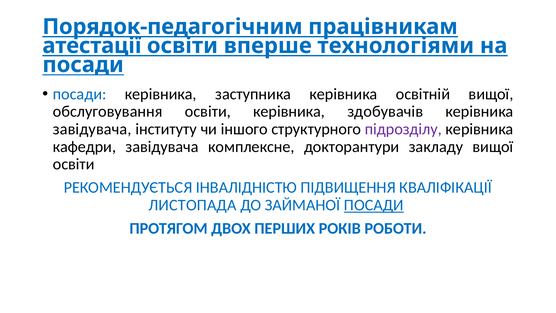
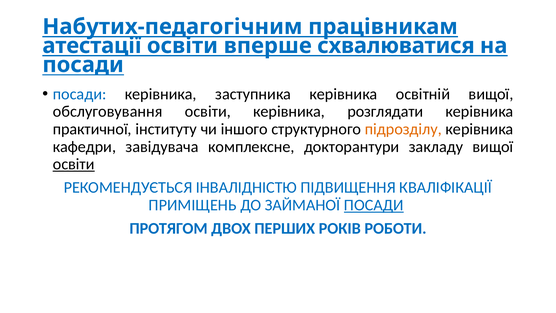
Порядок-педагогічним: Порядок-педагогічним -> Набутих-педагогічним (172, 27)
технологіями: технологіями -> схвалюватися (396, 46)
здобувачів: здобувачів -> розглядати (385, 112)
завідувача: завідувача -> практичної (92, 129)
підрозділу colour: purple -> orange (403, 129)
освіти underline: none -> present (74, 164)
ЛИСТОПАДА: ЛИСТОПАДА -> ПРИМІЩЕНЬ (193, 205)
